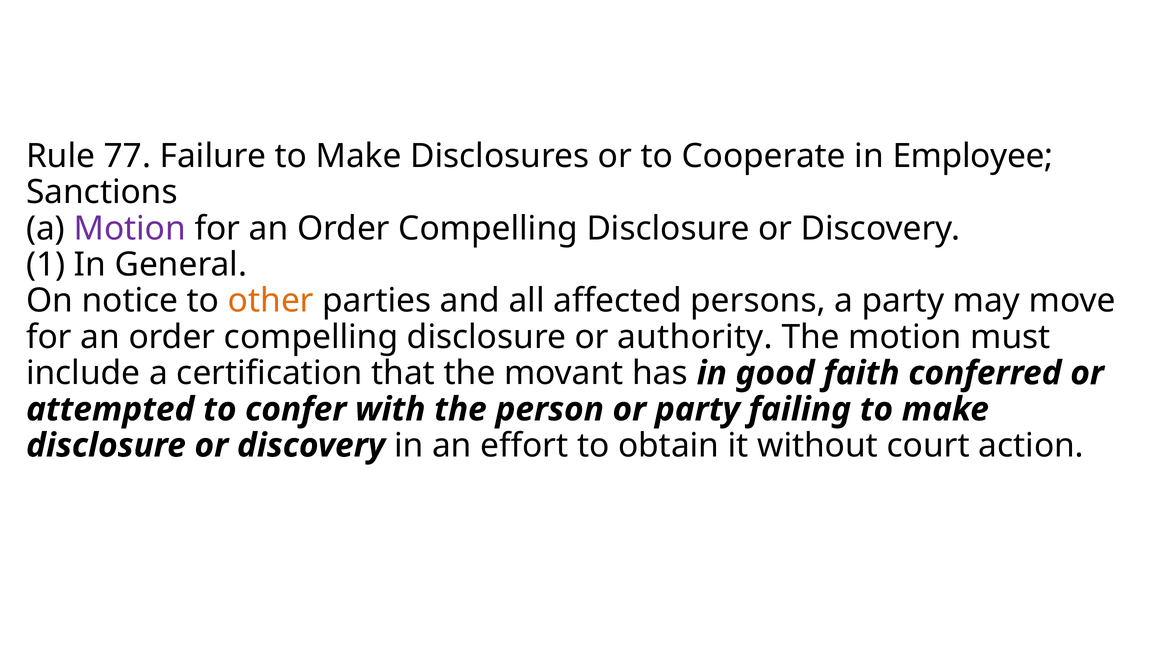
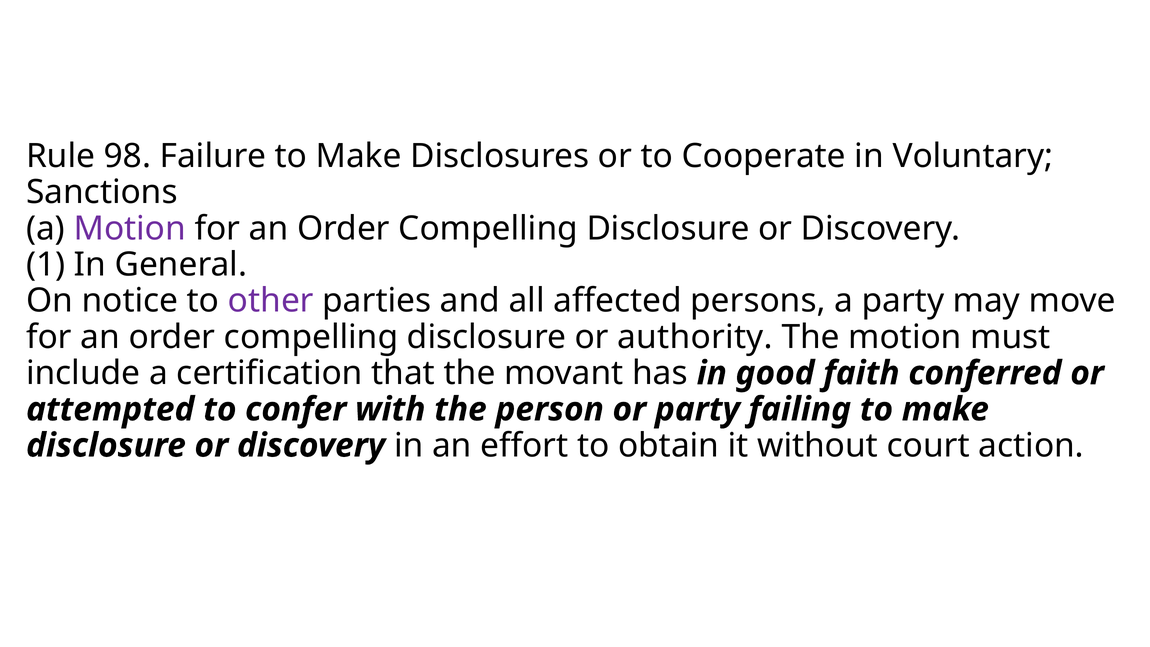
77: 77 -> 98 (127, 156)
Employee: Employee -> Voluntary (973, 156)
other colour: orange -> purple (271, 301)
